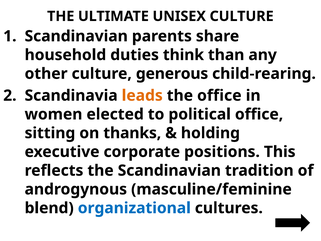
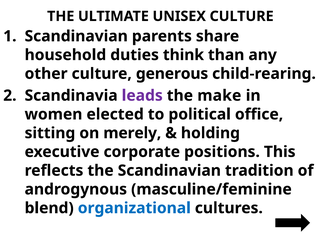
leads colour: orange -> purple (142, 95)
the office: office -> make (219, 95)
thanks: thanks -> merely (132, 133)
